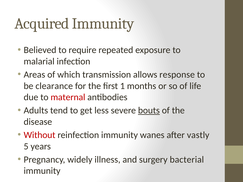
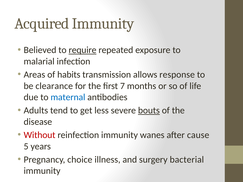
require underline: none -> present (83, 50)
which: which -> habits (69, 75)
1: 1 -> 7 (122, 86)
maternal colour: red -> blue (68, 97)
vastly: vastly -> cause (198, 135)
widely: widely -> choice (80, 160)
